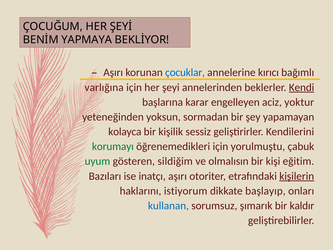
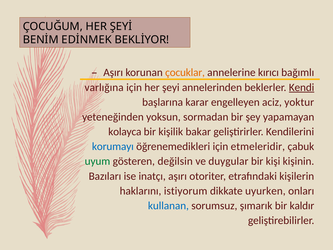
YAPMAYA: YAPMAYA -> EDİNMEK (87, 40)
çocuklar colour: blue -> orange (185, 72)
sessiz: sessiz -> bakar (198, 132)
korumayı colour: green -> blue (113, 146)
yorulmuştu: yorulmuştu -> etmeleridir (258, 146)
sildiğim: sildiğim -> değilsin (175, 161)
olmalısın: olmalısın -> duygular (228, 161)
eğitim: eğitim -> kişinin (298, 161)
kişilerin underline: present -> none (297, 176)
başlayıp: başlayıp -> uyurken (265, 191)
